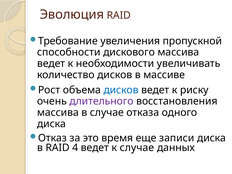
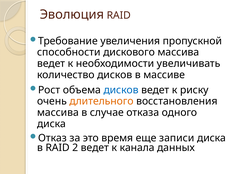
длительного colour: purple -> orange (102, 101)
4: 4 -> 2 (75, 148)
к случае: случае -> канала (137, 148)
